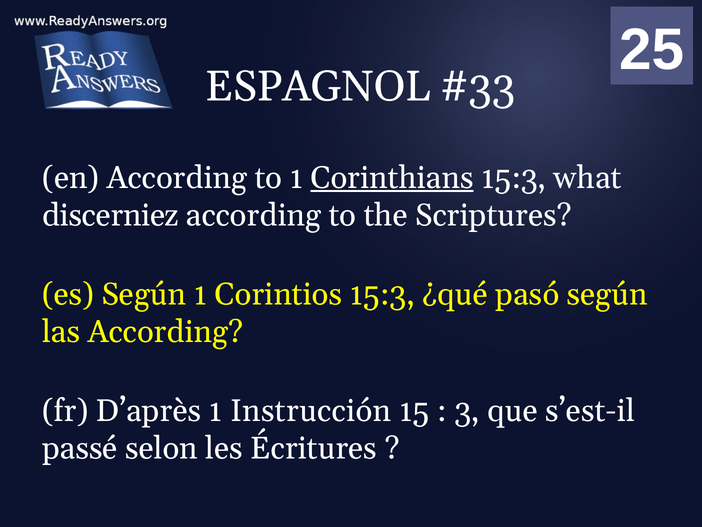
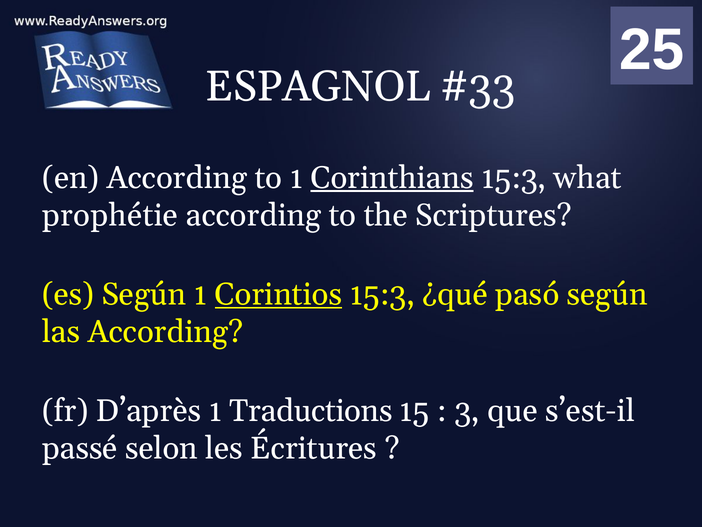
discerniez: discerniez -> prophétie (110, 215)
Corintios underline: none -> present (278, 294)
Instrucción: Instrucción -> Traductions (311, 410)
